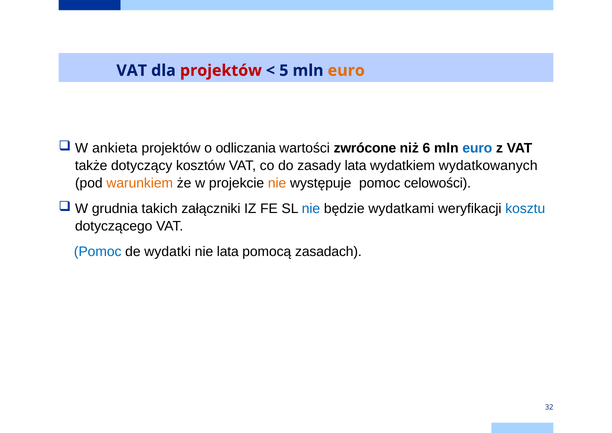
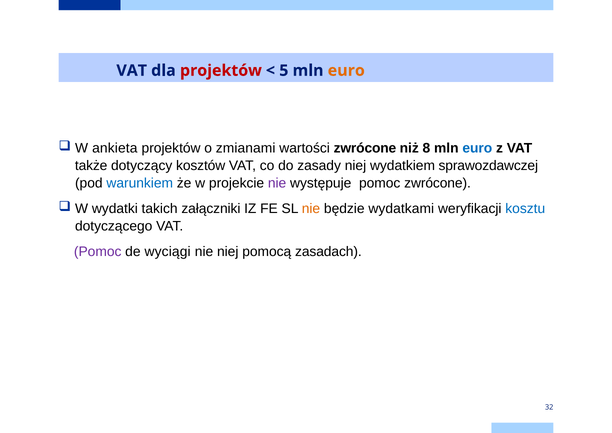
odliczania: odliczania -> zmianami (246, 148)
6: 6 -> 8 (426, 148)
zasady lata: lata -> niej (355, 166)
wydatkowanych: wydatkowanych -> sprawozdawczej (488, 166)
warunkiem colour: orange -> blue (140, 183)
nie colour: orange -> purple (277, 183)
pomoc celowości: celowości -> zwrócone (438, 183)
grudnia: grudnia -> wydatki (115, 209)
nie colour: blue -> orange (311, 209)
Pomoc colour: blue -> purple (98, 251)
wydatki: wydatki -> wyciągi (168, 251)
nie lata: lata -> niej (228, 251)
